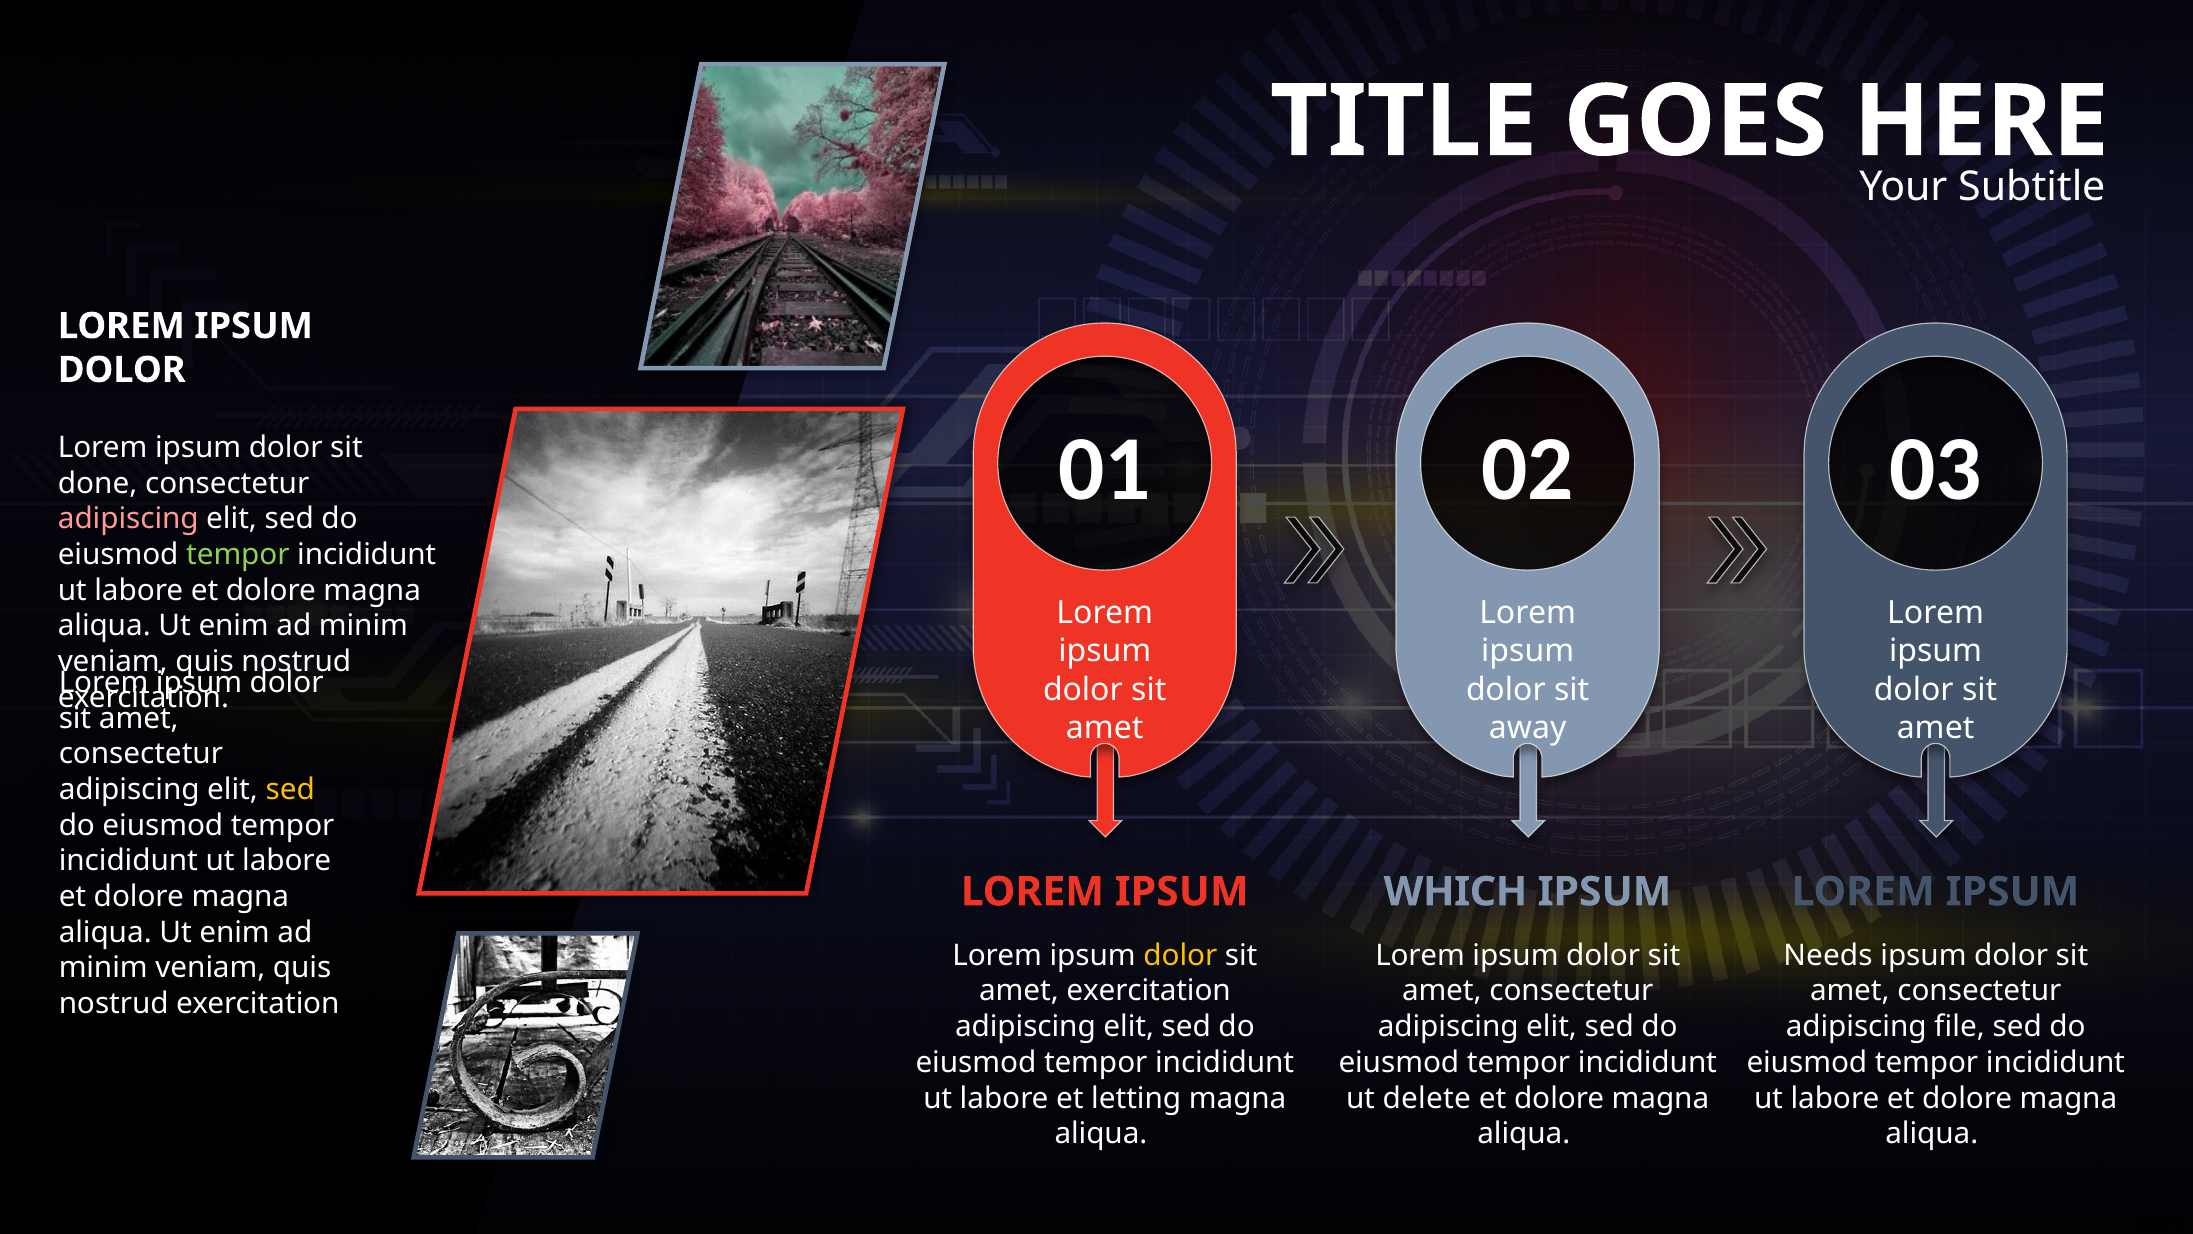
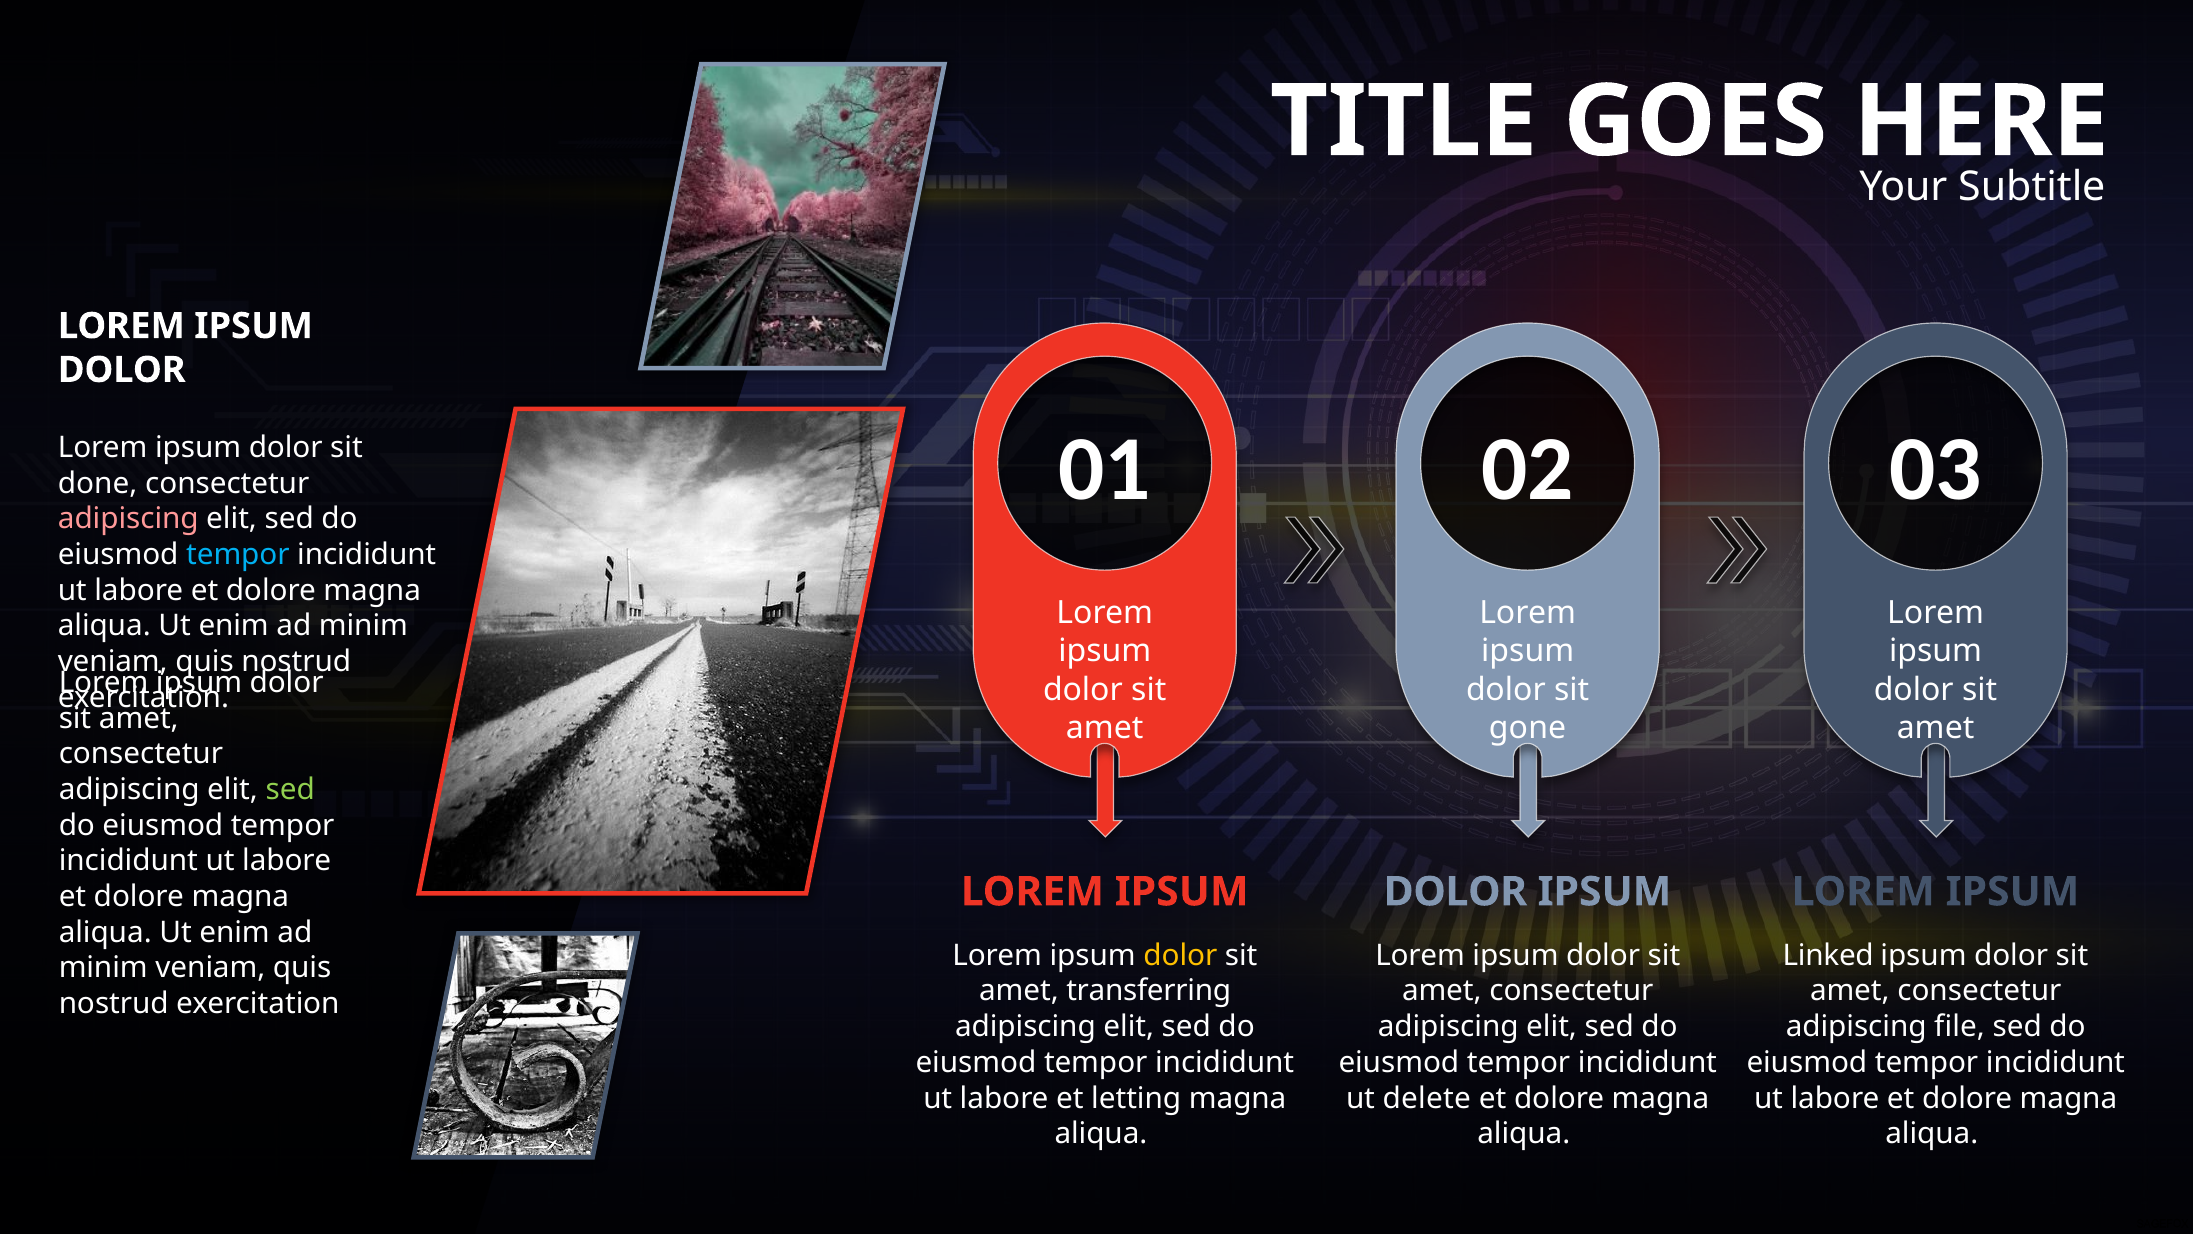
tempor colour: light green -> light blue (238, 555)
away: away -> gone (1528, 728)
sed colour: yellow -> light green (290, 789)
WHICH: WHICH -> DOLOR (1455, 891)
Needs: Needs -> Linked (1828, 955)
amet exercitation: exercitation -> transferring (1149, 991)
